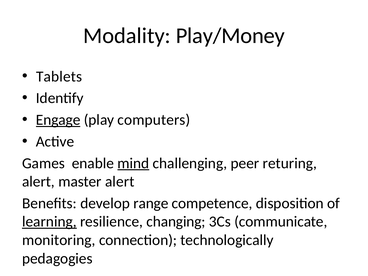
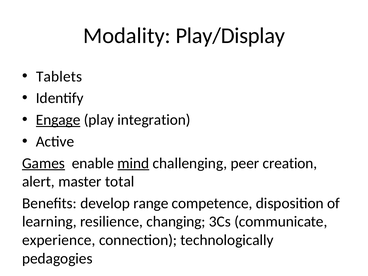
Play/Money: Play/Money -> Play/Display (230, 36)
computers: computers -> integration (154, 120)
Games underline: none -> present (43, 163)
returing: returing -> creation (290, 163)
master alert: alert -> total (120, 182)
learning underline: present -> none (49, 222)
monitoring: monitoring -> experience (59, 240)
